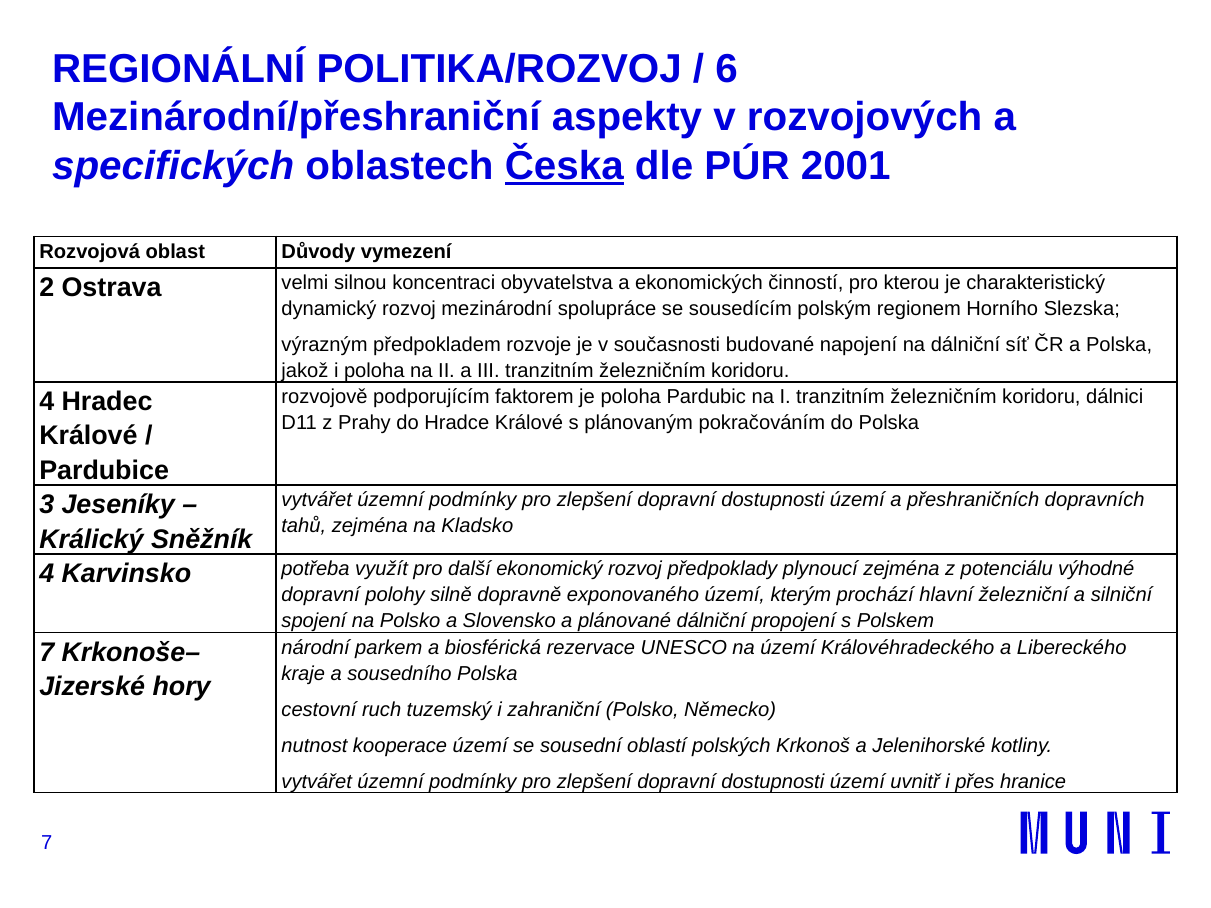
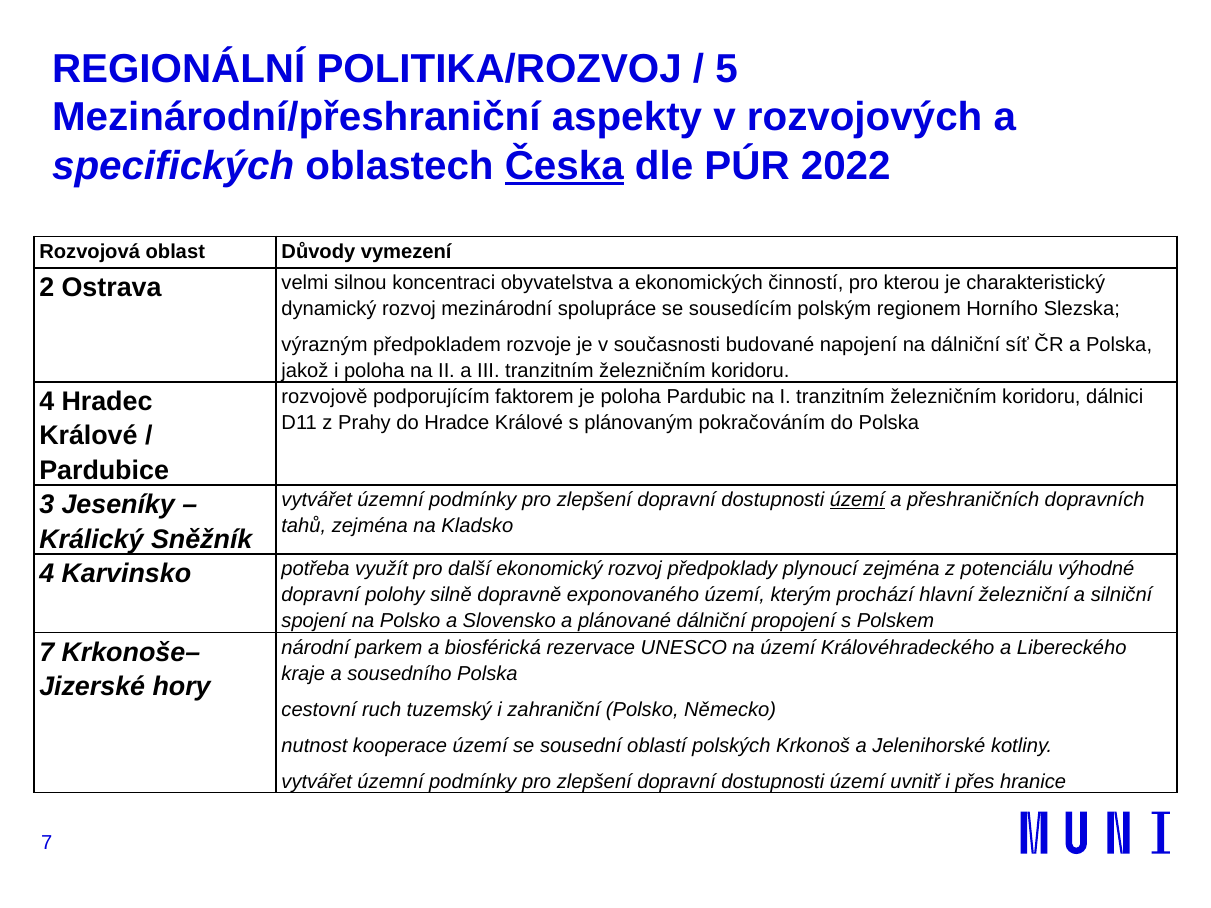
6: 6 -> 5 (727, 69)
2001: 2001 -> 2022 (846, 166)
území underline: none -> present (857, 500)
